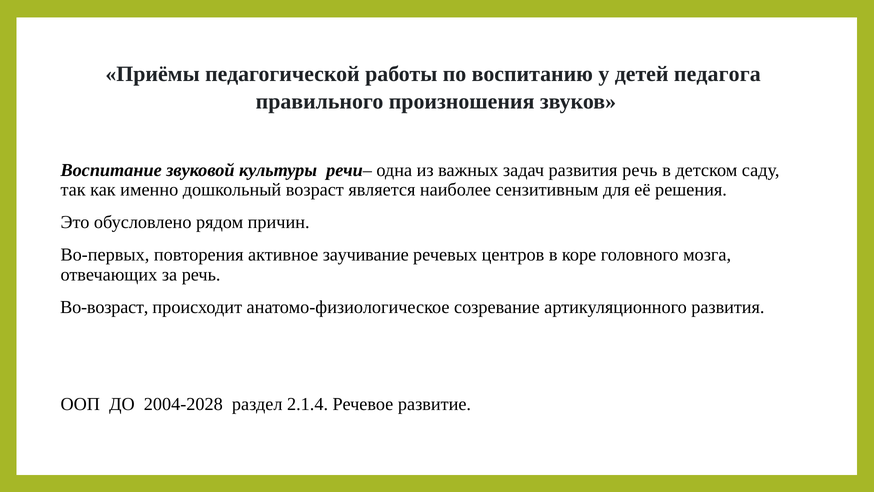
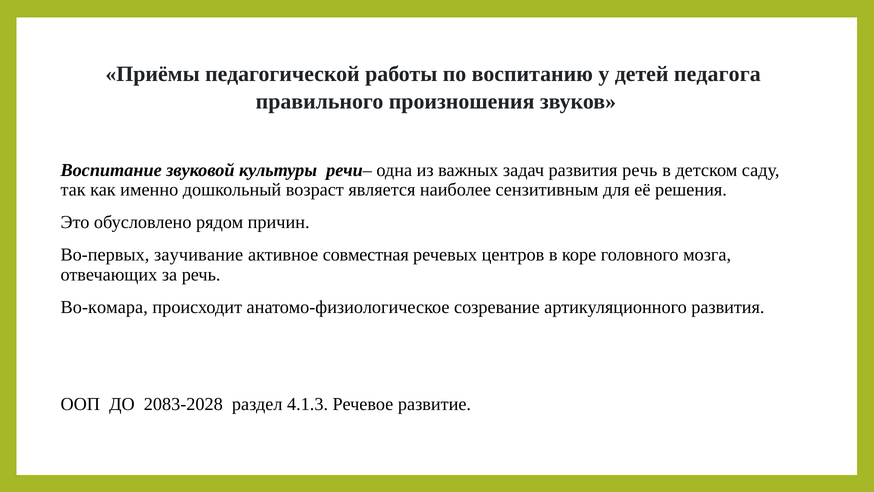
повторения: повторения -> заучивание (199, 255)
заучивание: заучивание -> совместная (366, 255)
Во-возраст: Во-возраст -> Во-комара (104, 307)
2004-2028: 2004-2028 -> 2083-2028 (183, 404)
2.1.4: 2.1.4 -> 4.1.3 (308, 404)
